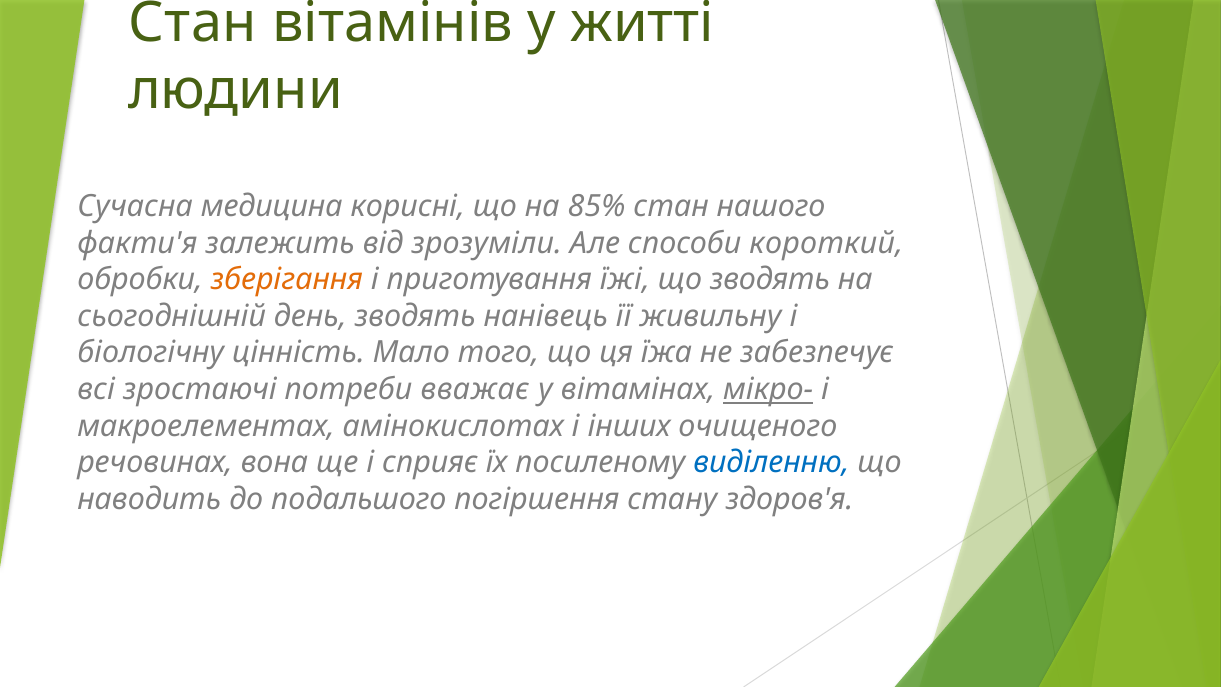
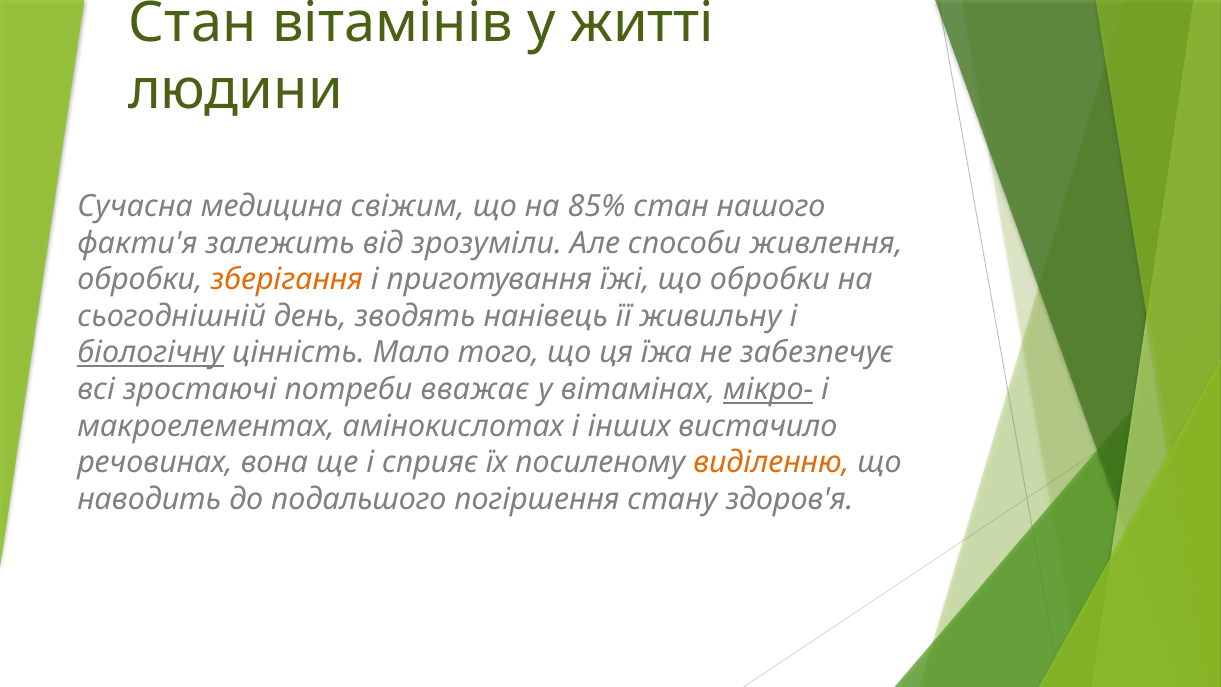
корисні: корисні -> свіжим (408, 206)
короткий: короткий -> живлення (826, 243)
що зводять: зводять -> обробки (770, 279)
біологічну underline: none -> present (151, 353)
очищеного: очищеного -> вистачило (758, 426)
виділенню colour: blue -> orange (771, 463)
